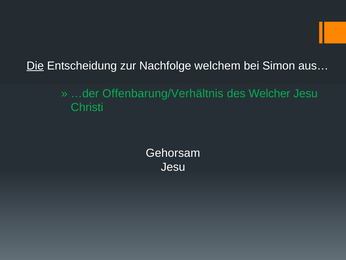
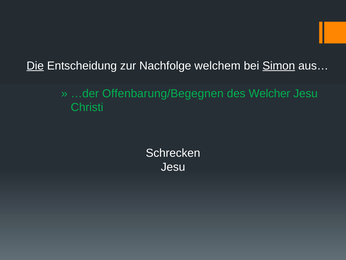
Simon underline: none -> present (279, 66)
Offenbarung/Verhältnis: Offenbarung/Verhältnis -> Offenbarung/Begegnen (163, 93)
Gehorsam: Gehorsam -> Schrecken (173, 153)
